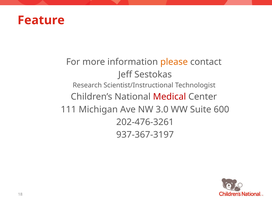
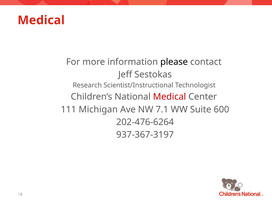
Feature: Feature -> Medical (41, 20)
please colour: orange -> black (174, 62)
3.0: 3.0 -> 7.1 (162, 109)
202-476-3261: 202-476-3261 -> 202-476-6264 (145, 122)
